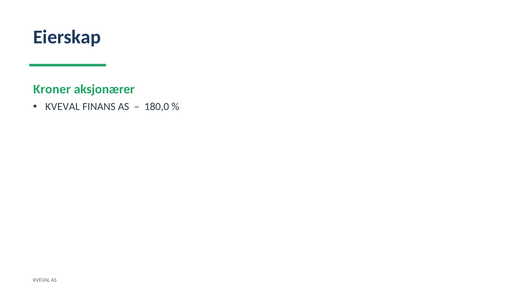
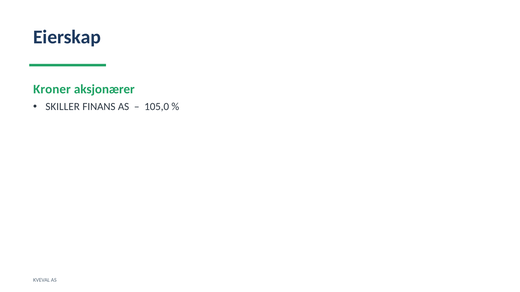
KVEVAL: KVEVAL -> SKILLER (63, 107)
180,0: 180,0 -> 105,0 (157, 107)
